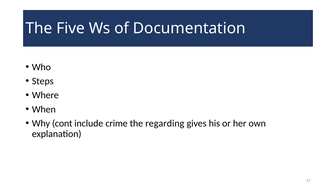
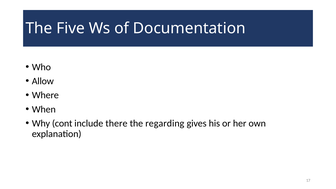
Steps: Steps -> Allow (43, 81)
crime: crime -> there (116, 123)
